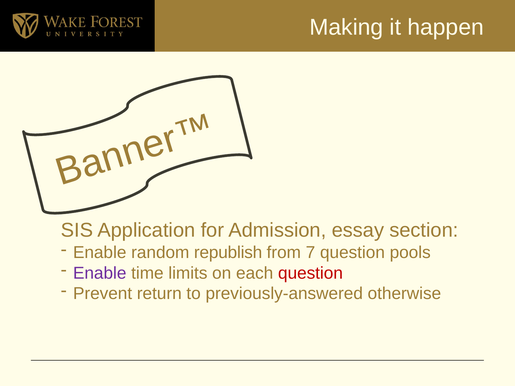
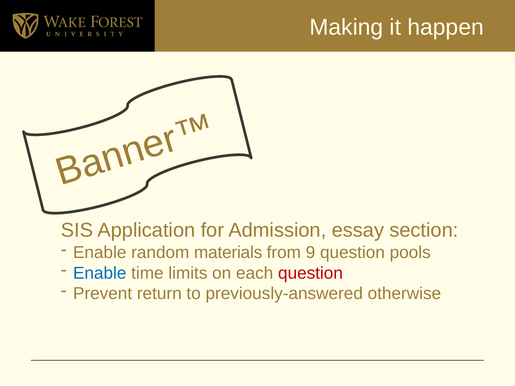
republish: republish -> materials (228, 253)
7: 7 -> 9 (310, 253)
Enable colour: purple -> blue (100, 273)
